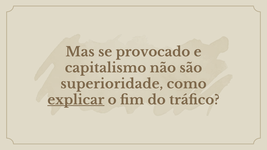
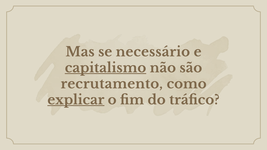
provocado: provocado -> necessário (153, 52)
capitalismo underline: none -> present (106, 68)
superioridade: superioridade -> recrutamento (112, 84)
